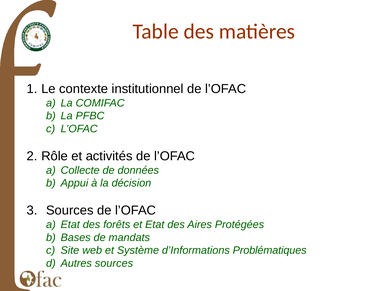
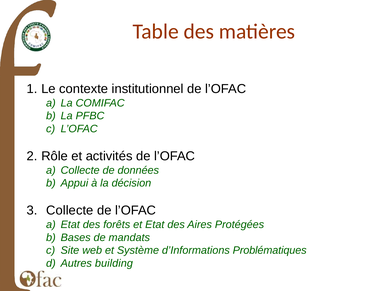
Sources: Sources -> Collecte (70, 210)
Autres sources: sources -> building (114, 263)
